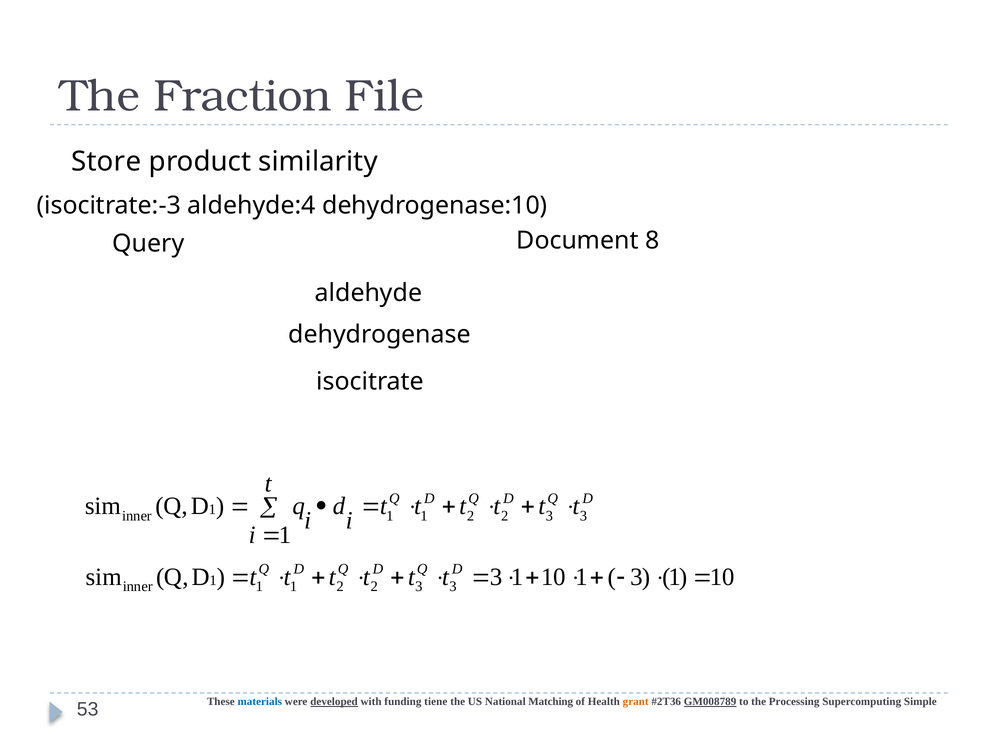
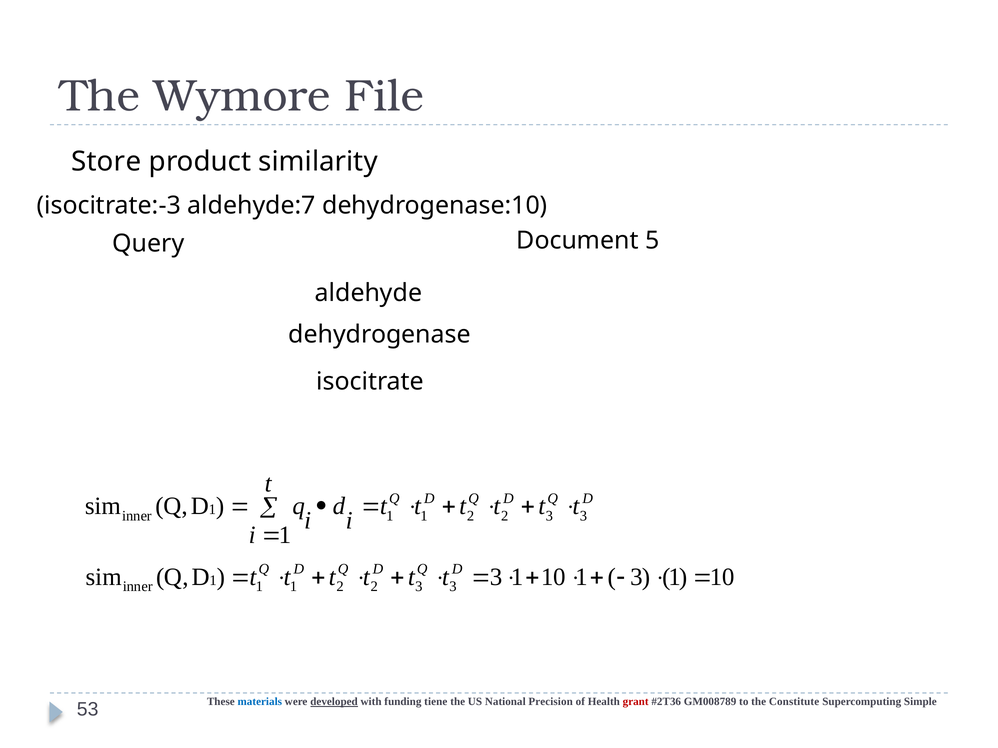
Fraction: Fraction -> Wymore (242, 96)
aldehyde:4: aldehyde:4 -> aldehyde:7 (252, 205)
8: 8 -> 5 (652, 241)
Matching: Matching -> Precision (551, 702)
grant colour: orange -> red (636, 702)
GM008789 underline: present -> none (710, 702)
Processing: Processing -> Constitute (794, 702)
